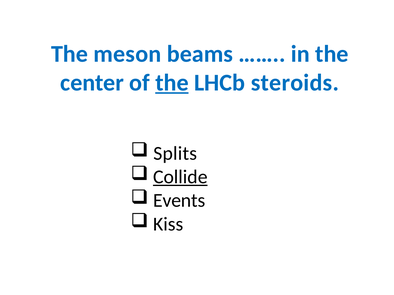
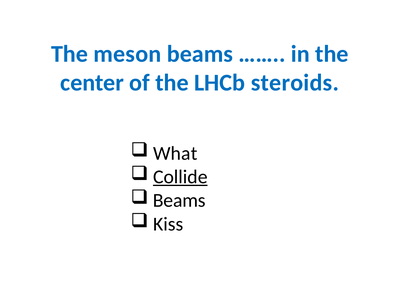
the underline: present -> none (172, 83)
Splits: Splits -> What (175, 154)
Events: Events -> Beams (179, 201)
